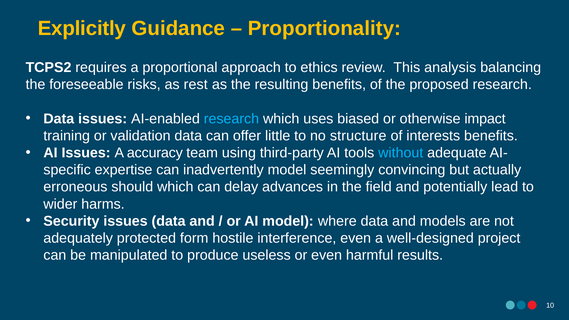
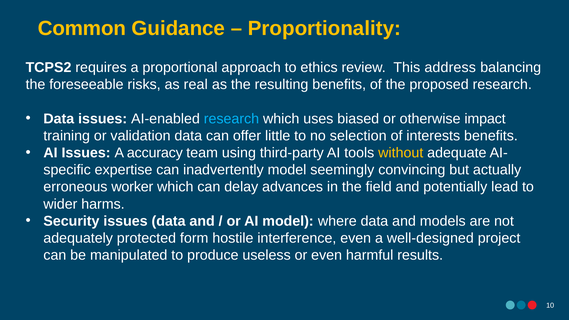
Explicitly: Explicitly -> Common (82, 28)
analysis: analysis -> address (450, 67)
rest: rest -> real (196, 85)
structure: structure -> selection (358, 136)
without colour: light blue -> yellow (401, 153)
should: should -> worker (132, 187)
